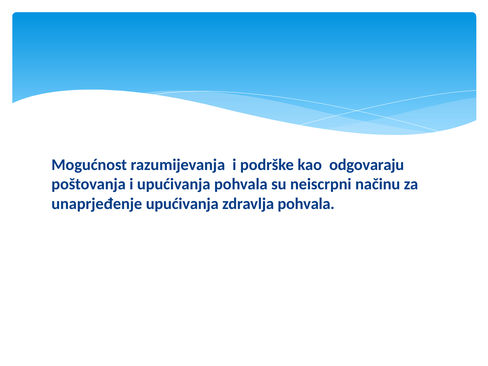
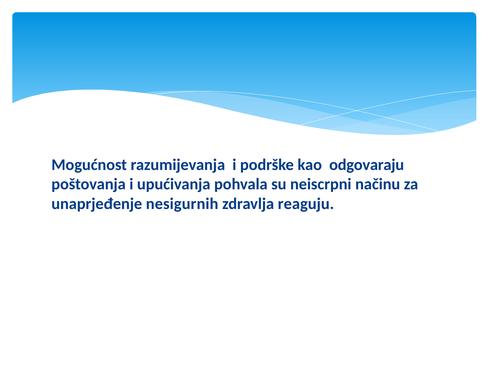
unaprjeđenje upućivanja: upućivanja -> nesigurnih (182, 204)
zdravlja pohvala: pohvala -> reaguju (306, 204)
